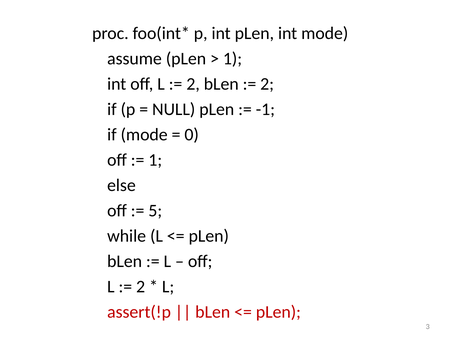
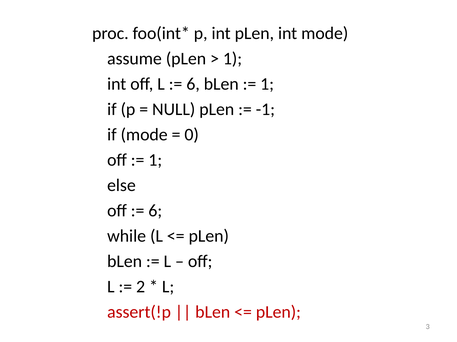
2: 2 -> 6 (193, 84)
2: 2 -> 1 (267, 84)
5: 5 -> 6 (155, 211)
